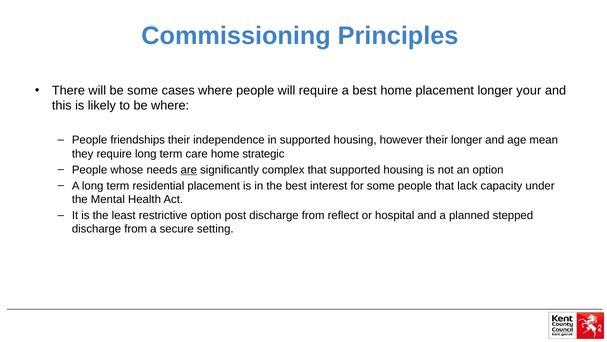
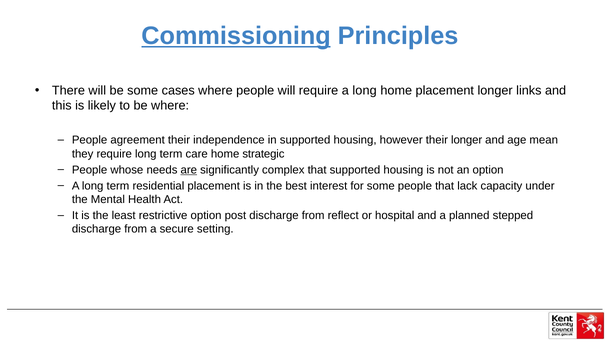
Commissioning underline: none -> present (236, 36)
require a best: best -> long (365, 90)
your: your -> links (529, 90)
friendships: friendships -> agreement (138, 140)
